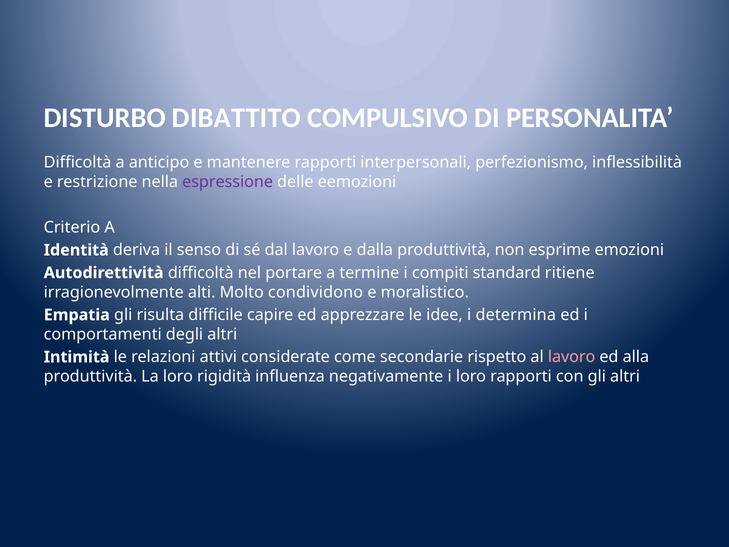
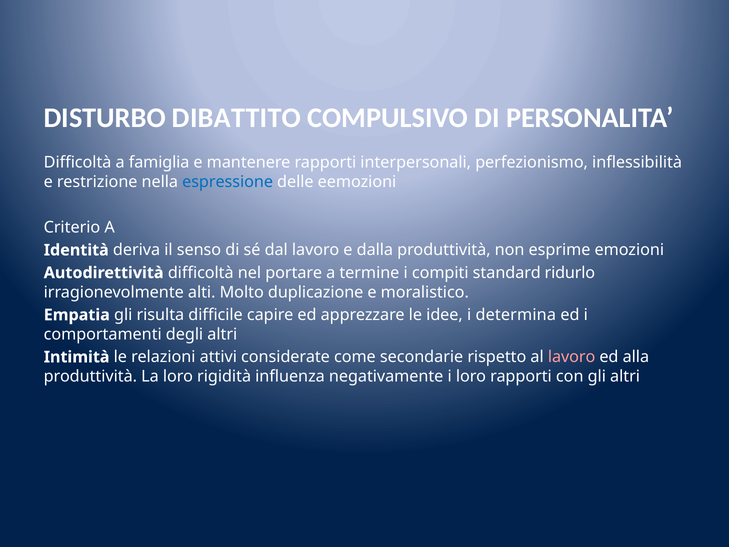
anticipo: anticipo -> famiglia (159, 163)
espressione colour: purple -> blue (228, 182)
ritiene: ritiene -> ridurlo (570, 273)
condividono: condividono -> duplicazione (316, 292)
